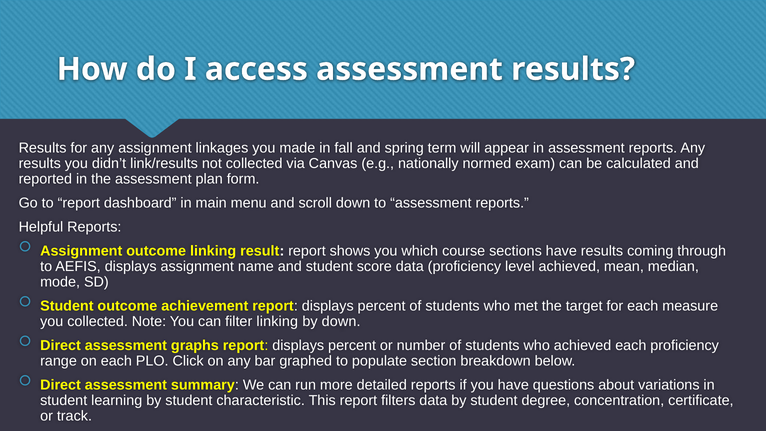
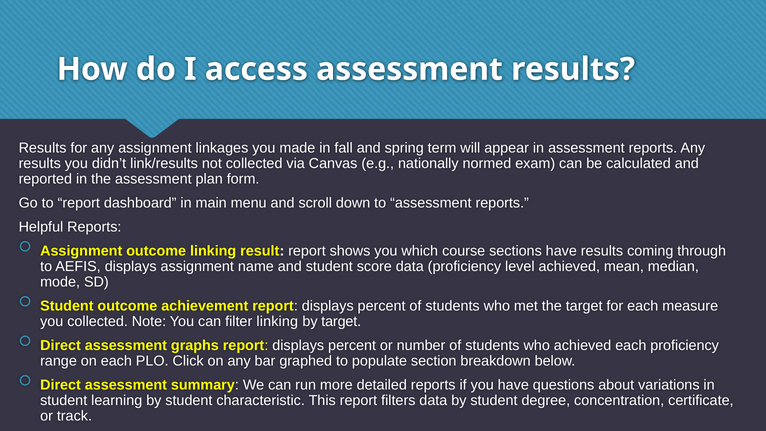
by down: down -> target (341, 321)
